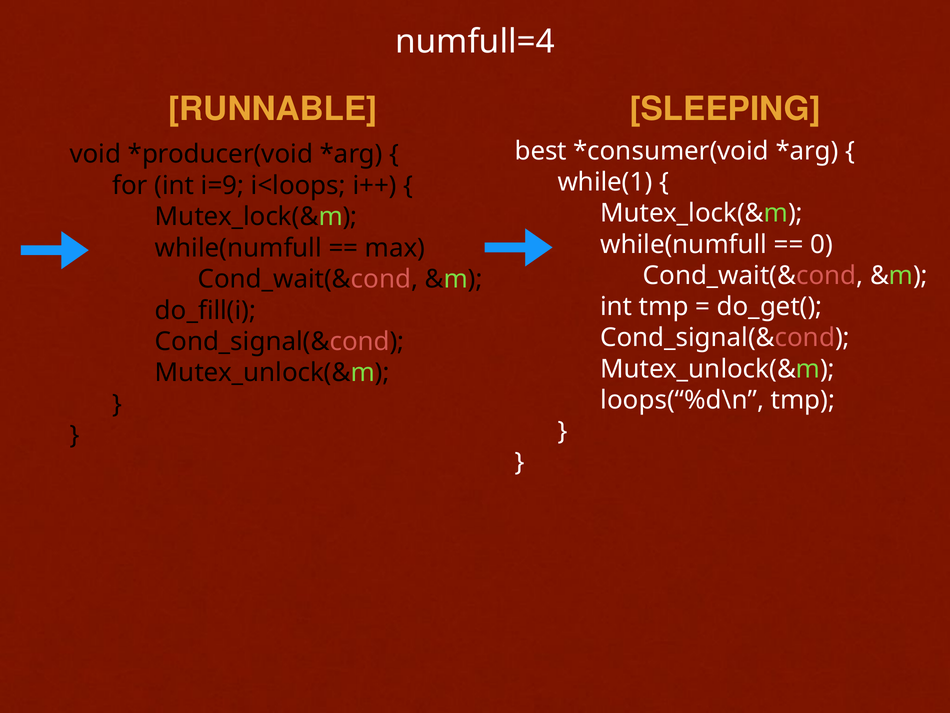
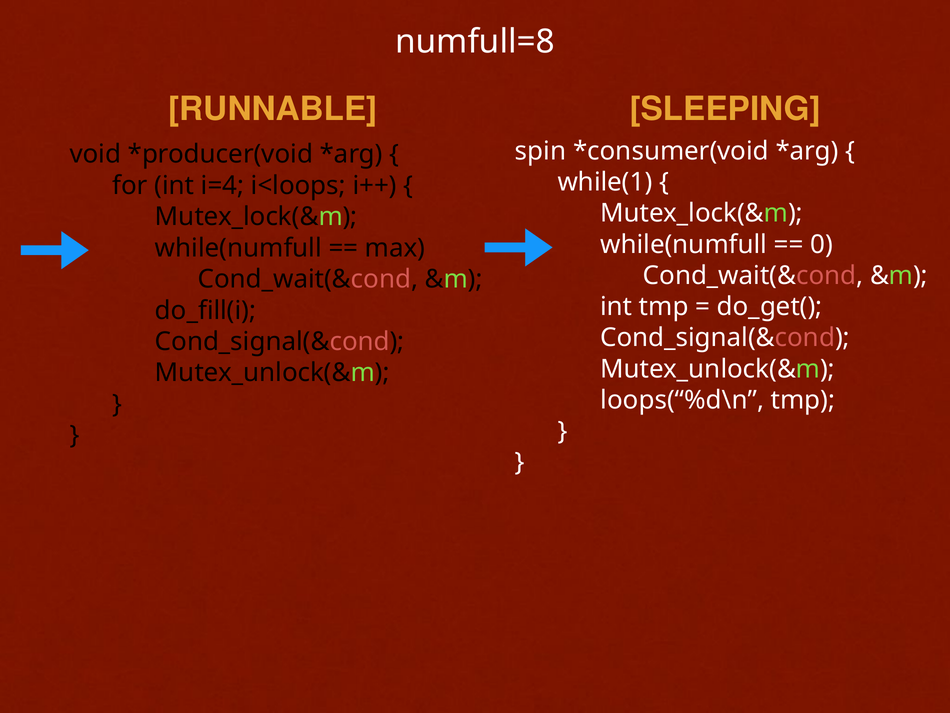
numfull=4: numfull=4 -> numfull=8 (475, 42)
best: best -> spin (541, 151)
i=9: i=9 -> i=4 (223, 185)
